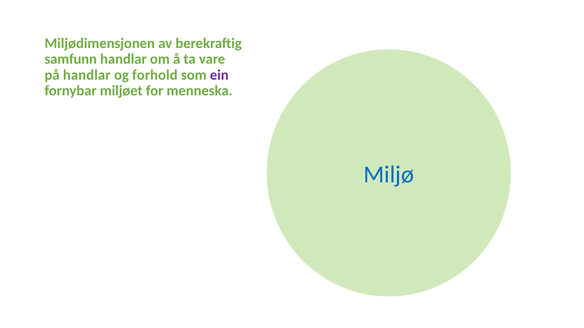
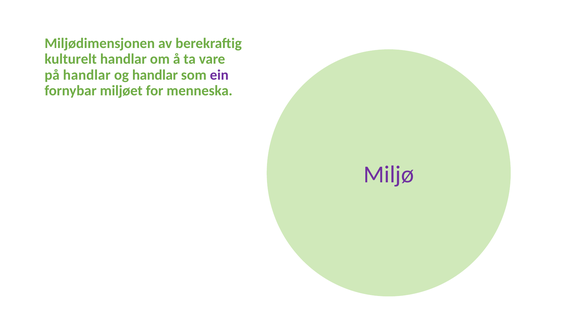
samfunn: samfunn -> kulturelt (71, 59)
og forhold: forhold -> handlar (155, 75)
Miljø colour: blue -> purple (389, 175)
